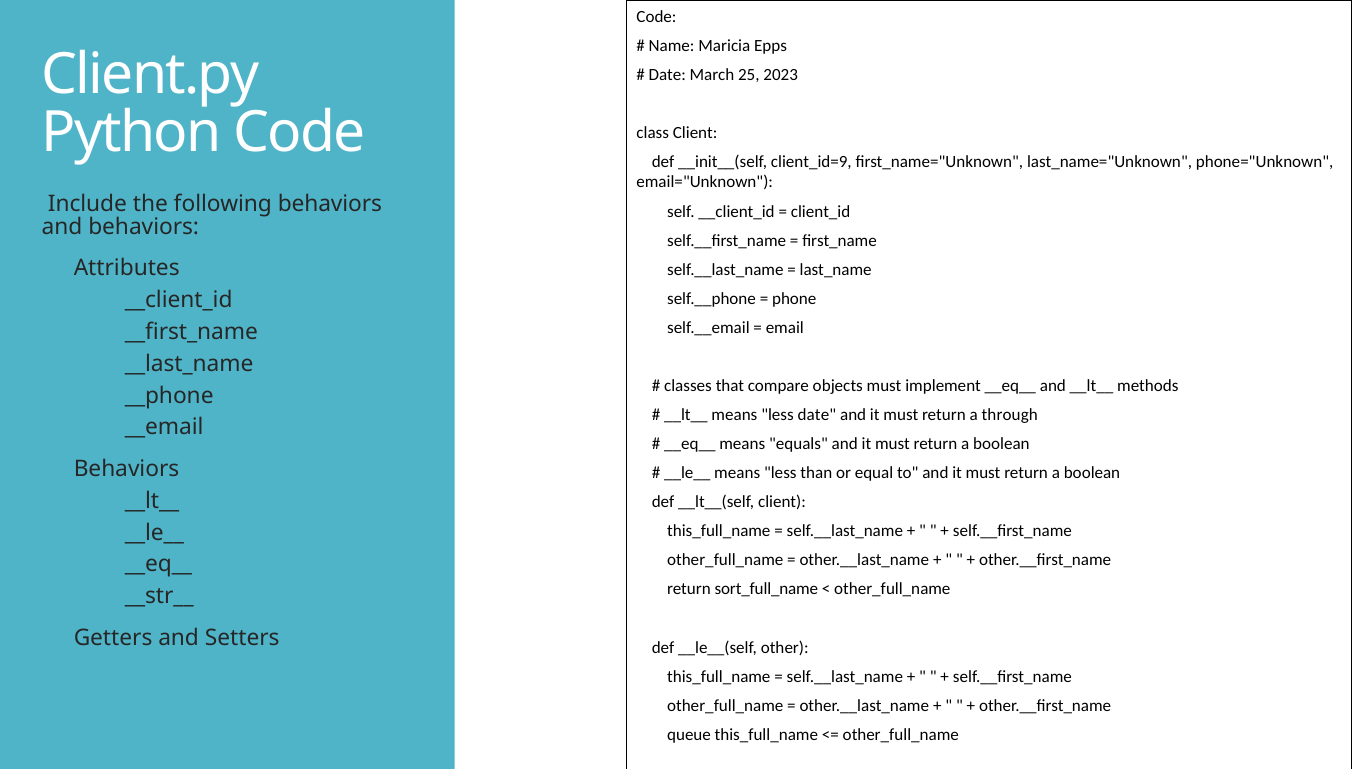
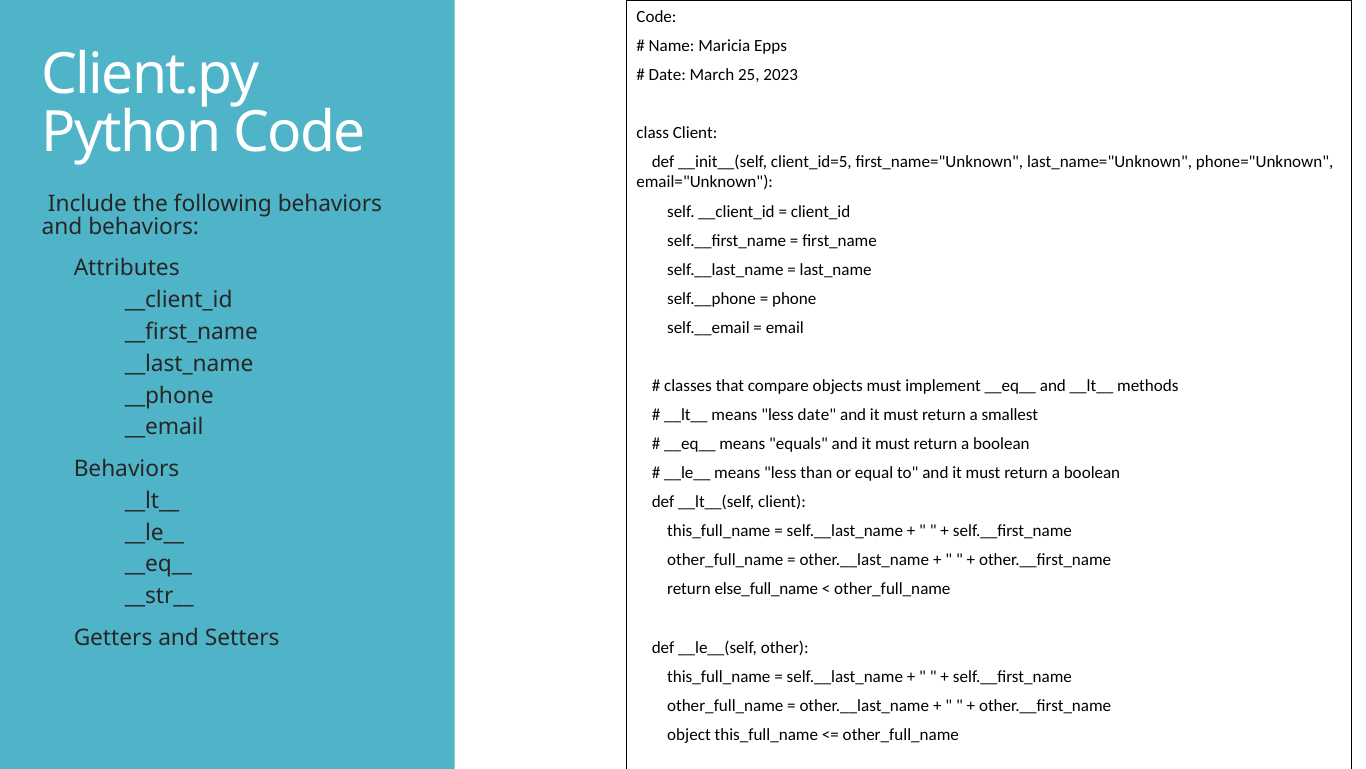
client_id=9: client_id=9 -> client_id=5 (811, 162)
through: through -> smallest (1010, 415)
sort_full_name: sort_full_name -> else_full_name (766, 589)
queue: queue -> object (689, 734)
